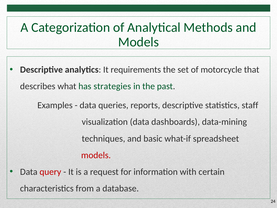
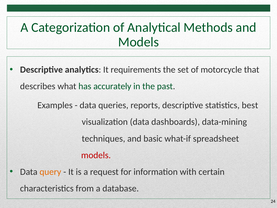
strategies: strategies -> accurately (112, 86)
staff: staff -> best (250, 105)
query colour: red -> orange (50, 172)
